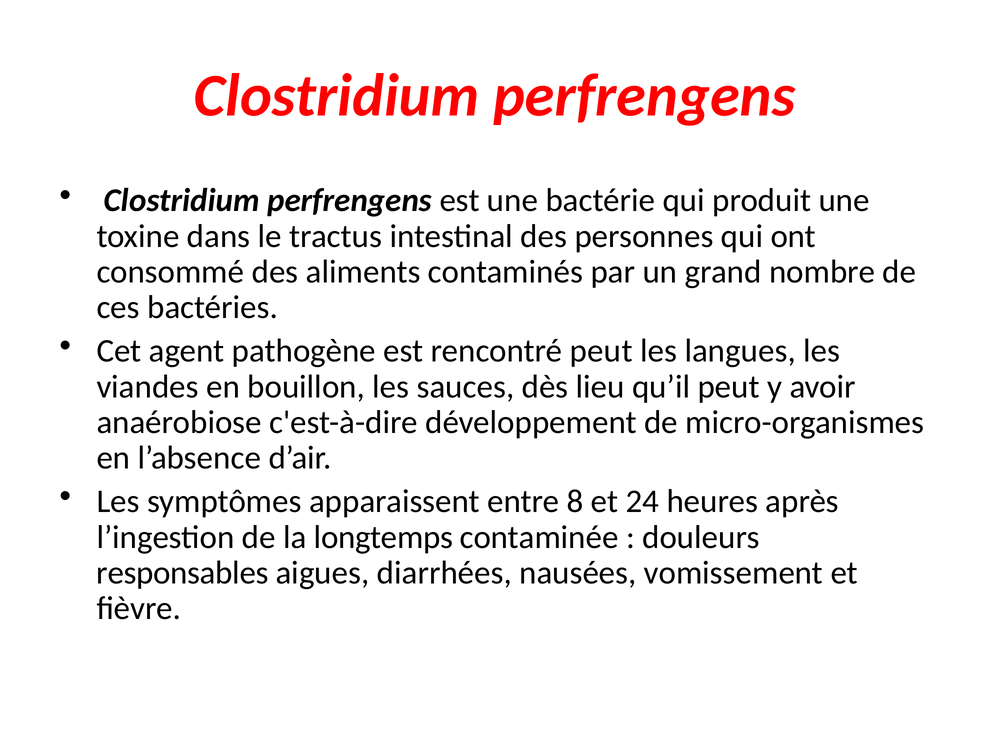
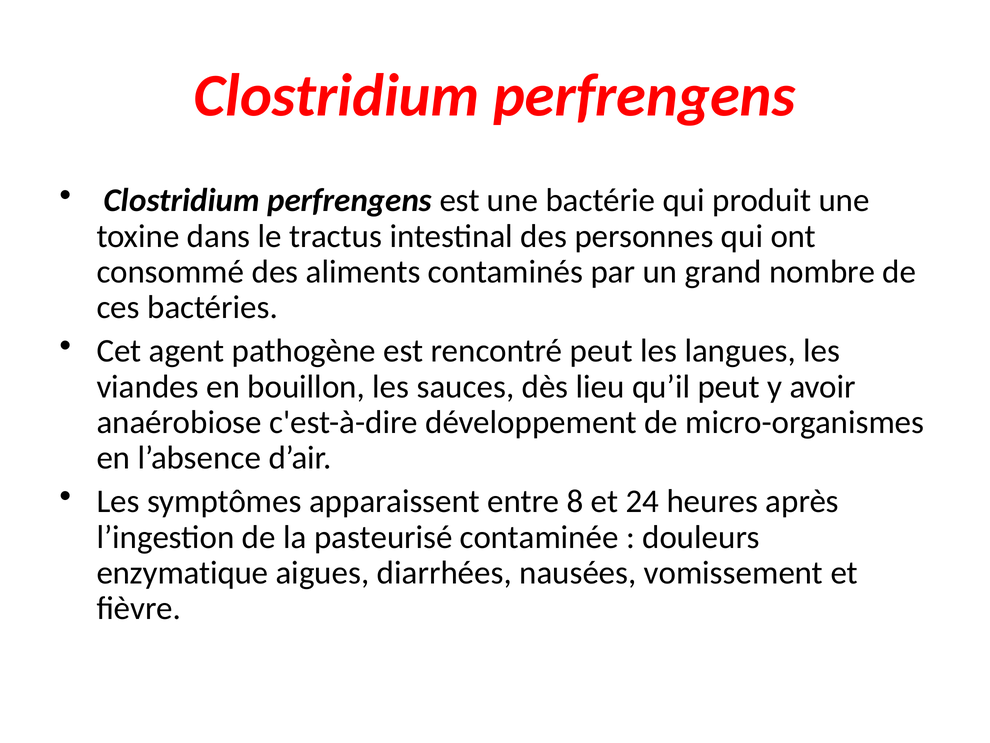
longtemps: longtemps -> pasteurisé (383, 537)
responsables: responsables -> enzymatique (182, 572)
